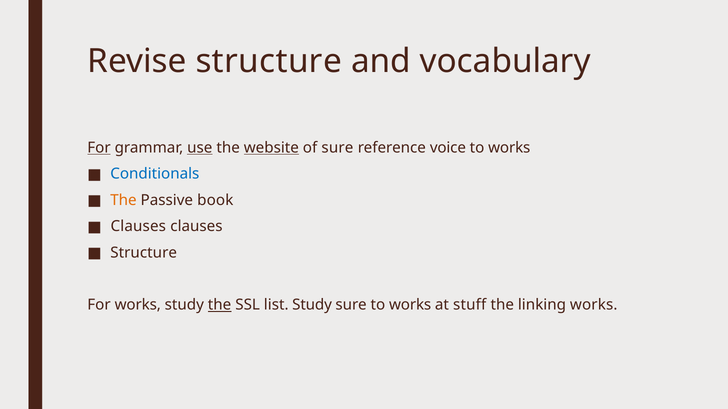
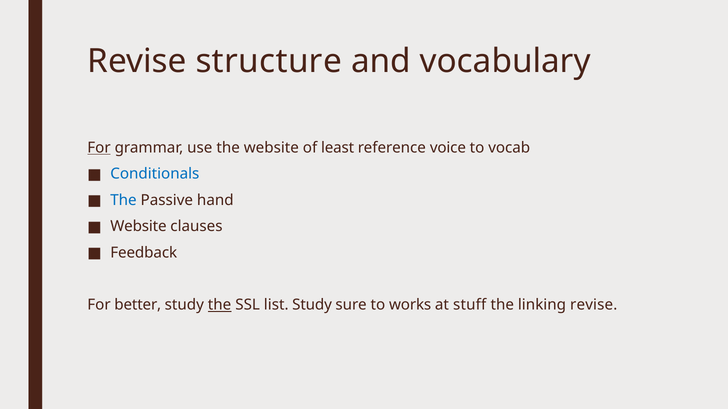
use underline: present -> none (200, 148)
website underline: present -> none (271, 148)
of sure: sure -> least (338, 148)
works: works -> vocab (509, 148)
The colour: orange -> blue (123, 200)
book: book -> hand (215, 200)
Clauses: Clauses -> Website (138, 227)
Structure: Structure -> Feedback (144, 253)
For works: works -> better (138, 305)
linking works: works -> revise (594, 305)
